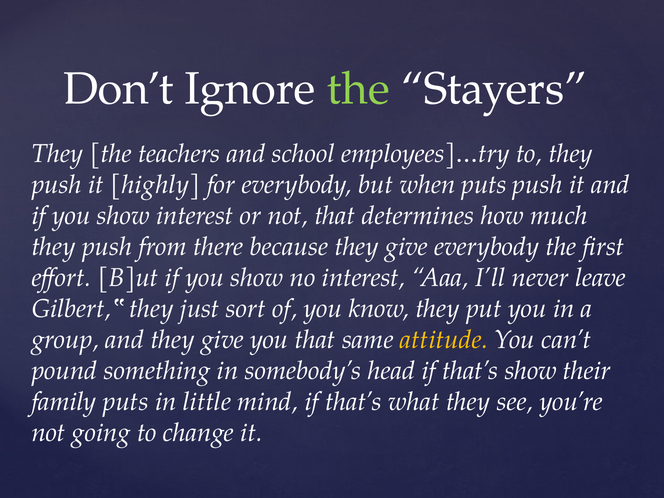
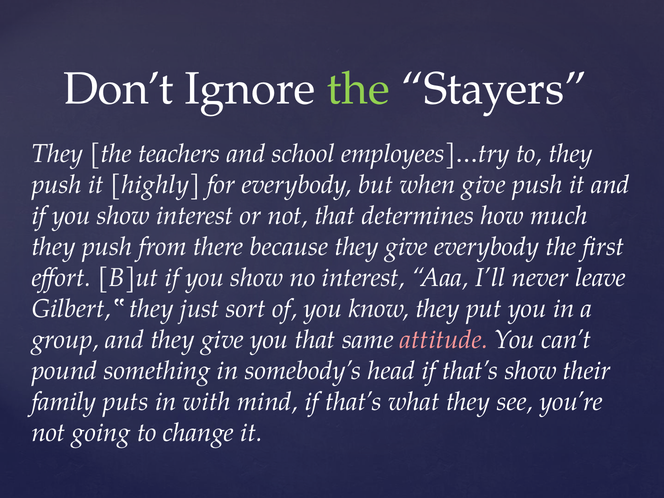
when puts: puts -> give (484, 185)
attitude colour: yellow -> pink (444, 340)
little: little -> with (207, 402)
